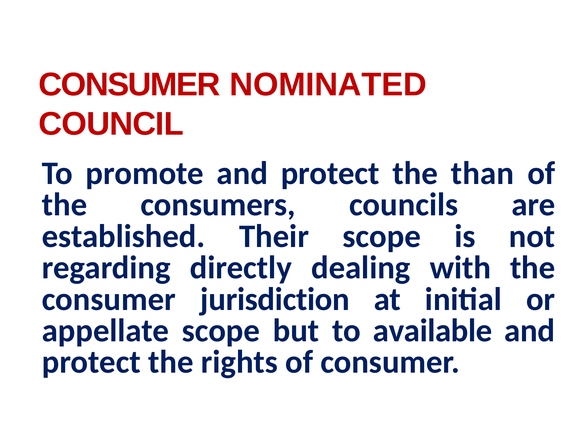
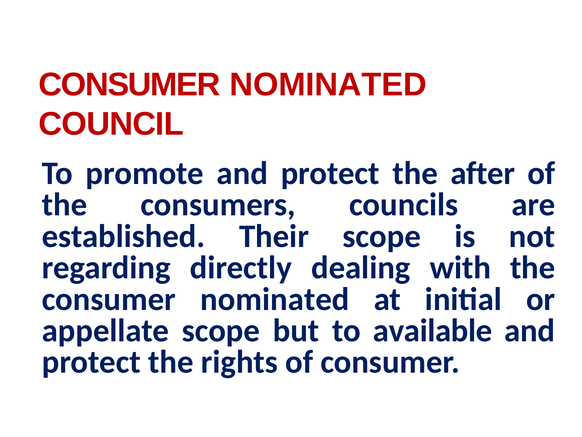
than: than -> after (483, 173)
jurisdiction: jurisdiction -> nominated (275, 299)
